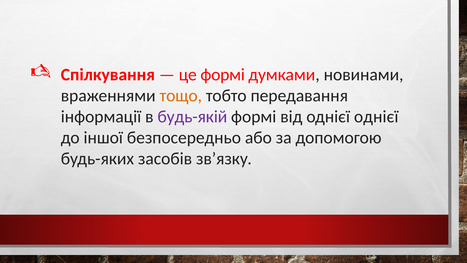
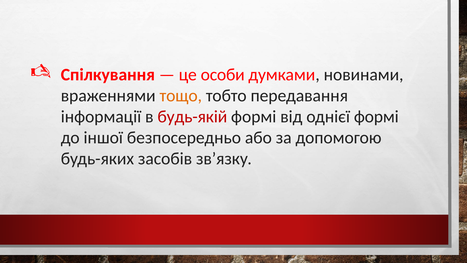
це формі: формі -> особи (223, 74)
будь-якій colour: purple -> red (192, 117)
однієї однієї: однієї -> формі (376, 117)
